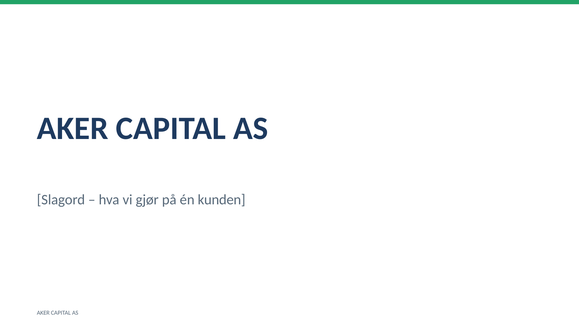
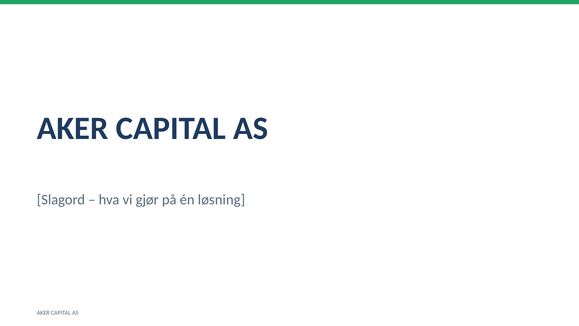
kunden: kunden -> løsning (221, 199)
